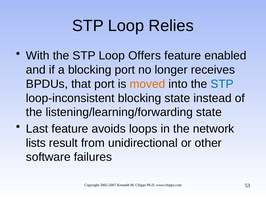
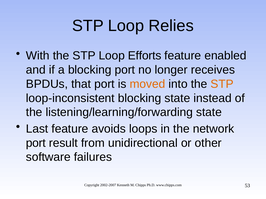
Offers: Offers -> Efforts (145, 56)
STP colour: blue -> orange (222, 84)
lists: lists -> port (36, 143)
